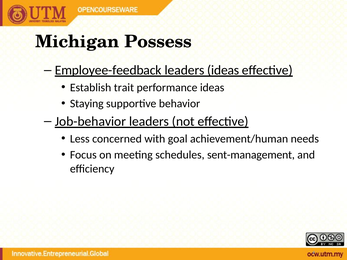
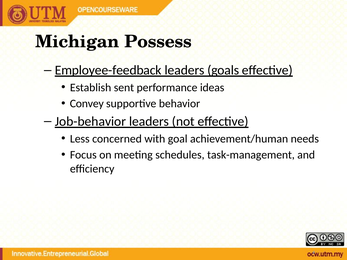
leaders ideas: ideas -> goals (223, 70)
trait: trait -> sent (124, 88)
Staying: Staying -> Convey (87, 104)
sent-management: sent-management -> task-management (251, 155)
